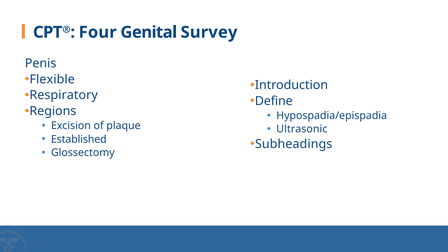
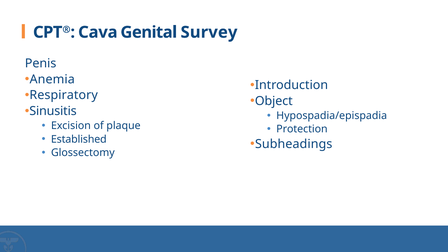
Four: Four -> Cava (98, 32)
Flexible: Flexible -> Anemia (52, 79)
Define: Define -> Object (274, 101)
Regions: Regions -> Sinusitis (53, 111)
Ultrasonic: Ultrasonic -> Protection (302, 129)
